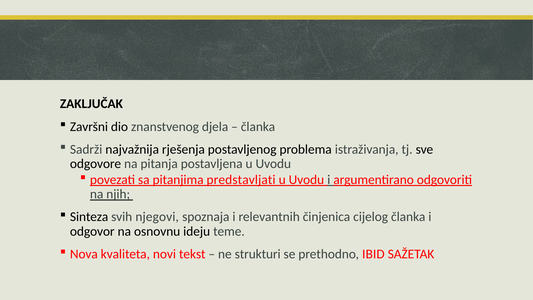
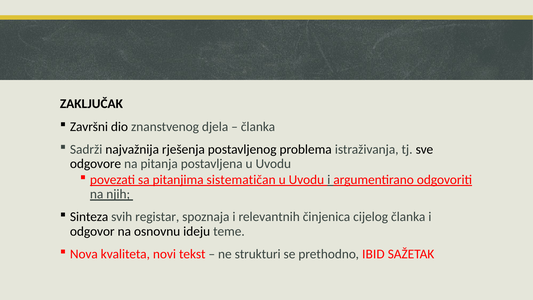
predstavljati: predstavljati -> sistematičan (241, 180)
njegovi: njegovi -> registar (157, 217)
